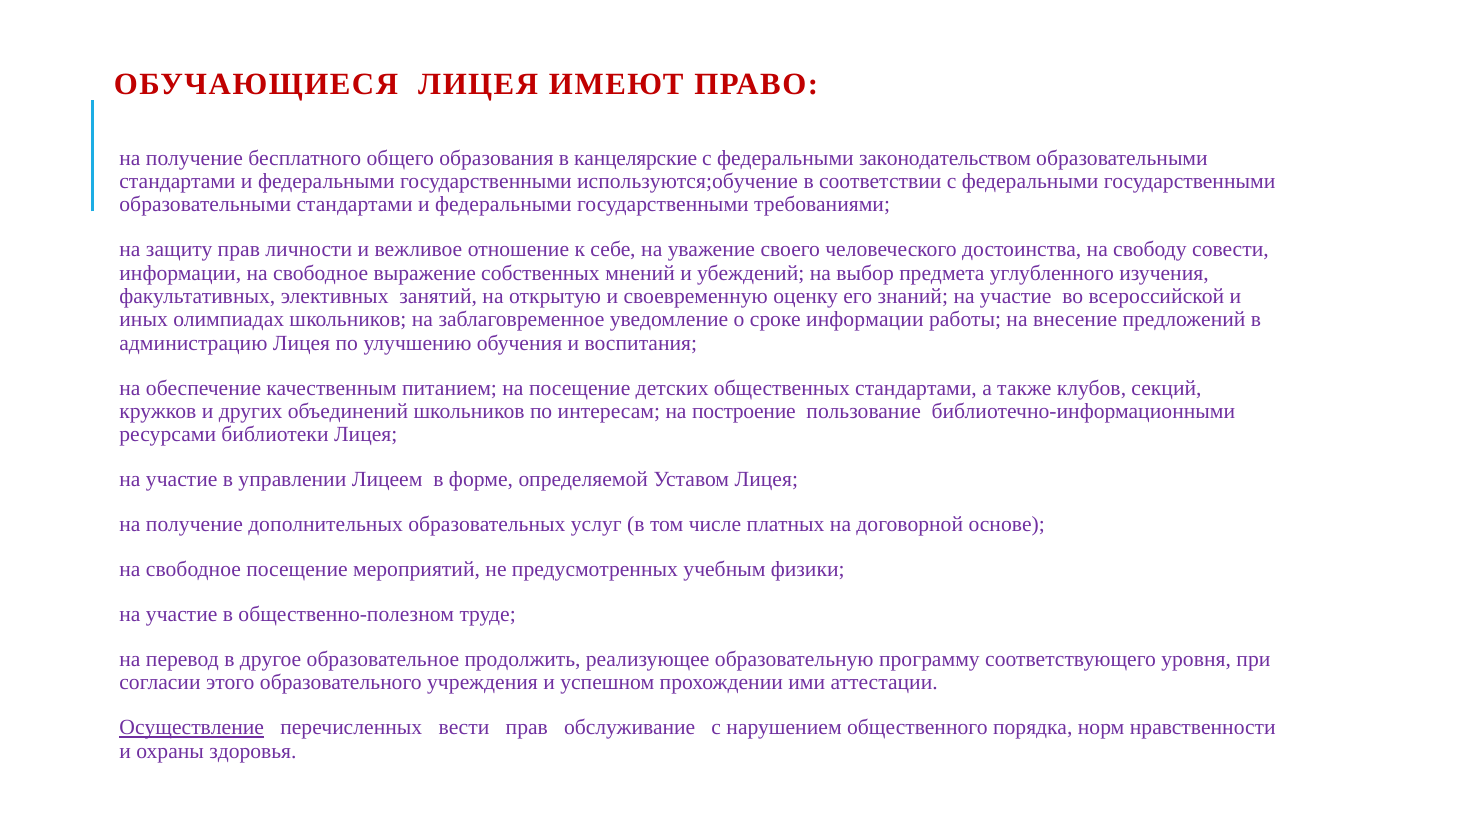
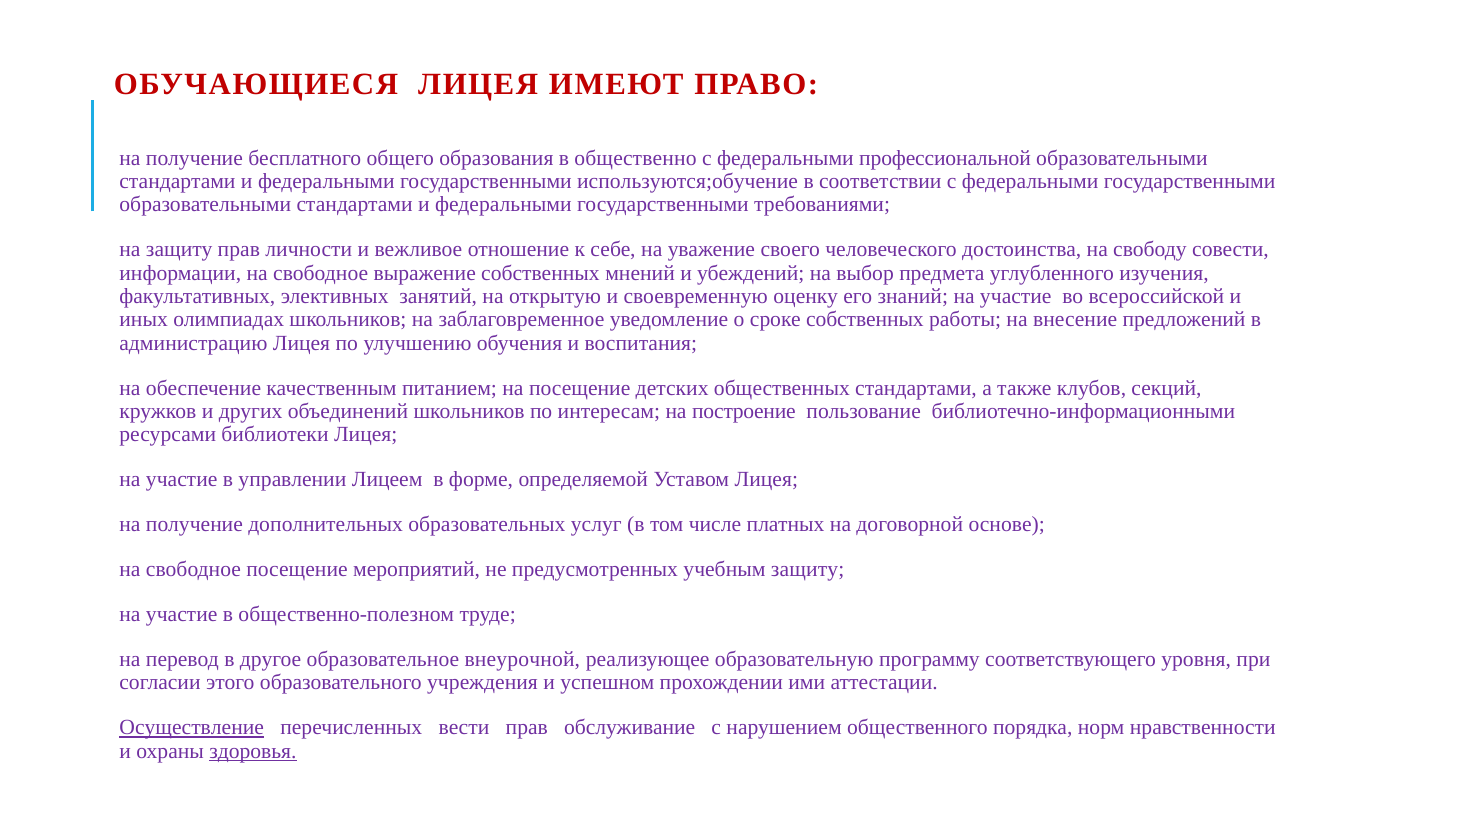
канцелярские: канцелярские -> общественно (636, 158)
законодательством: законодательством -> профессиональной (945, 158)
сроке информации: информации -> собственных (865, 320)
учебным физики: физики -> защиту (808, 570)
продолжить: продолжить -> внеурочной (522, 659)
здоровья underline: none -> present (253, 751)
